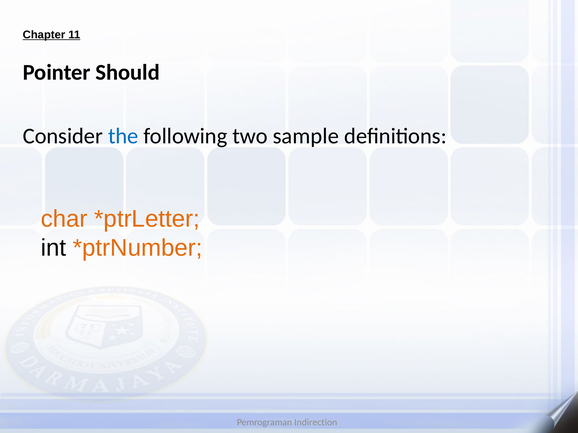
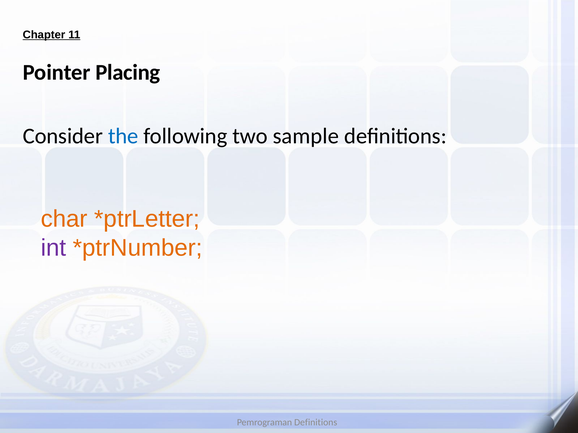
Should: Should -> Placing (128, 73)
int colour: black -> purple (53, 248)
Pemrograman Indirection: Indirection -> Definitions (316, 423)
